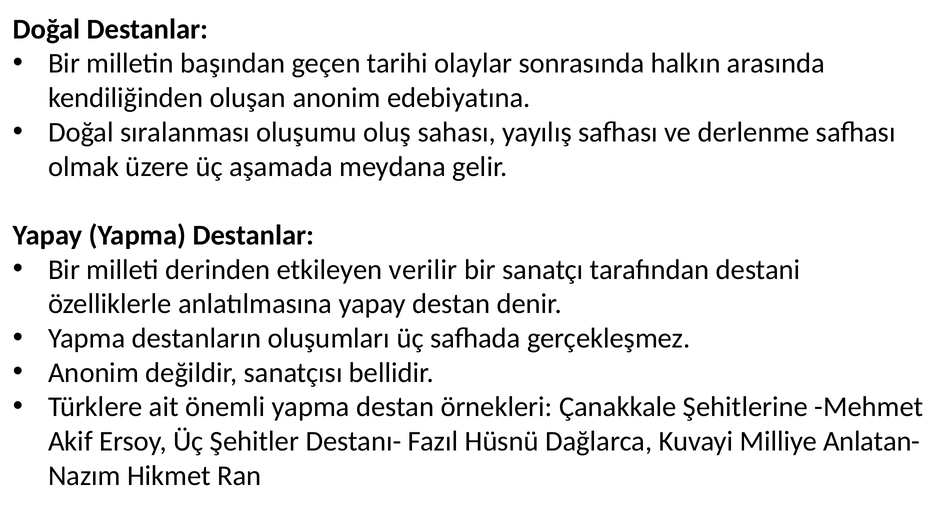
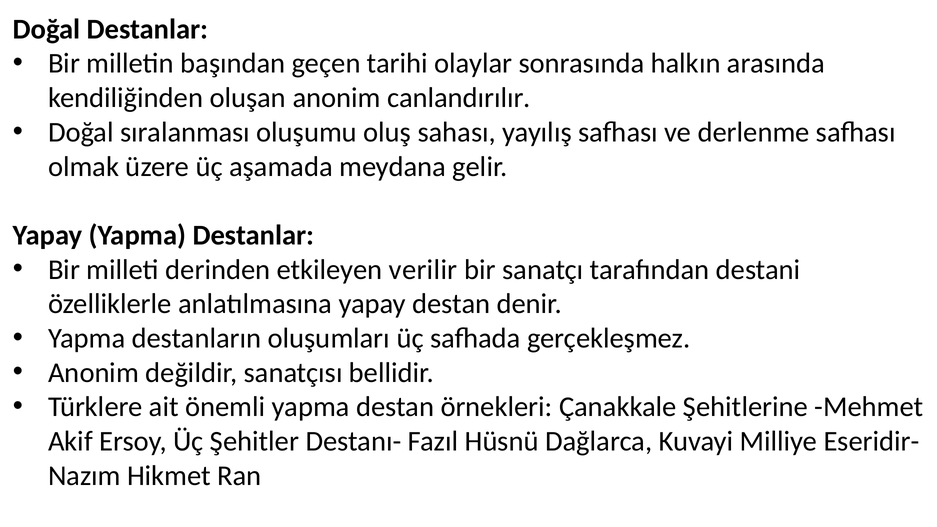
edebiyatına: edebiyatına -> canlandırılır (459, 98)
Anlatan-: Anlatan- -> Eseridir- (871, 441)
